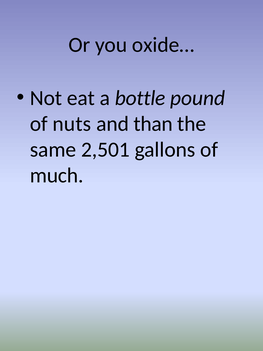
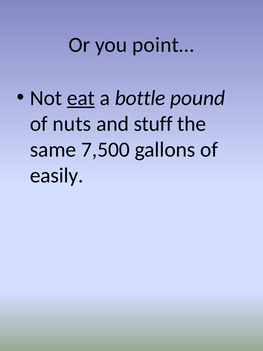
oxide…: oxide… -> point… (163, 45)
eat underline: none -> present (81, 98)
than: than -> stuff (153, 124)
2,501: 2,501 -> 7,500 (105, 149)
much: much -> easily (57, 175)
